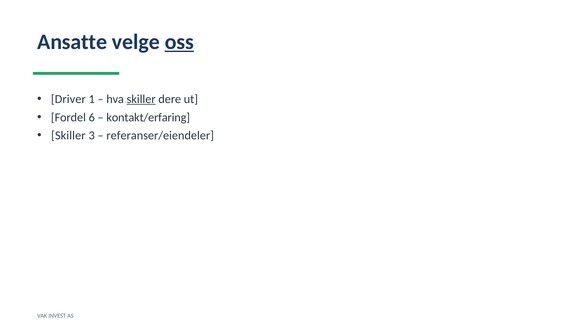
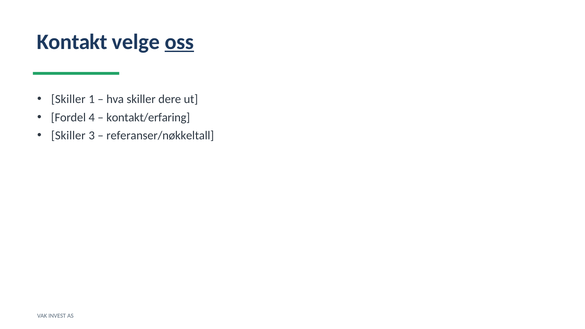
Ansatte: Ansatte -> Kontakt (72, 42)
Driver: Driver -> Skiller (68, 99)
skiller underline: present -> none (141, 99)
6: 6 -> 4 (92, 117)
referanser/eiendeler: referanser/eiendeler -> referanser/nøkkeltall (160, 136)
